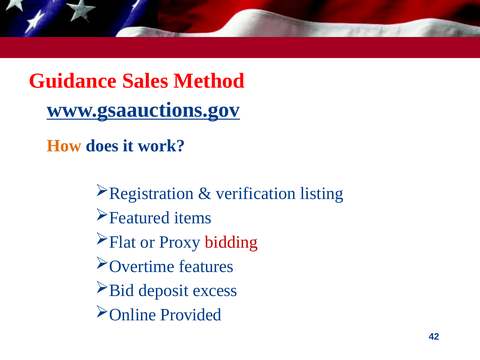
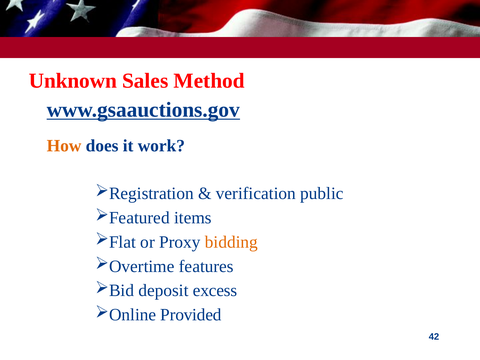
Guidance: Guidance -> Unknown (73, 81)
listing: listing -> public (322, 194)
bidding colour: red -> orange (231, 242)
